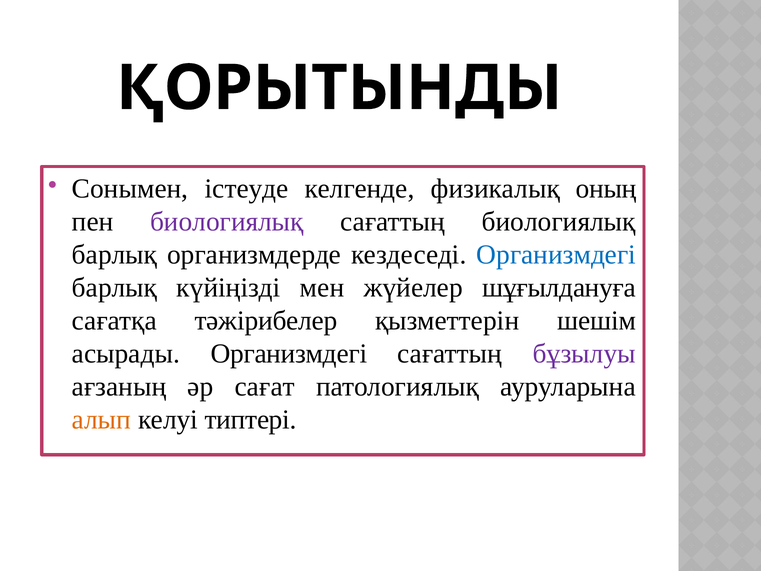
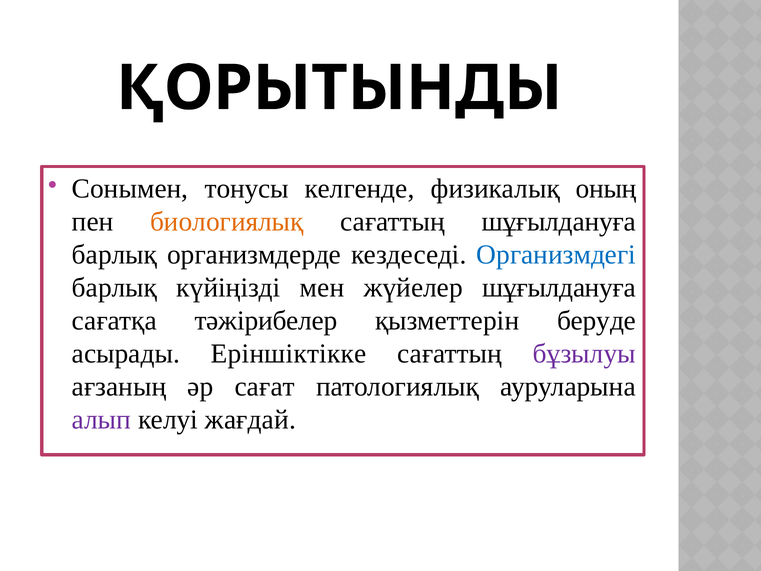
істеуде: істеуде -> тонусы (247, 189)
биологиялық colour: purple -> orange (227, 222)
сағаттың биологиялық: биологиялық -> шұғылдануға (559, 222)
шешім: шешім -> беруде (597, 320)
асырады Организмдегі: Организмдегі -> Еріншіктікке (289, 353)
алып colour: orange -> purple (102, 419)
типтері: типтері -> жағдай (250, 419)
